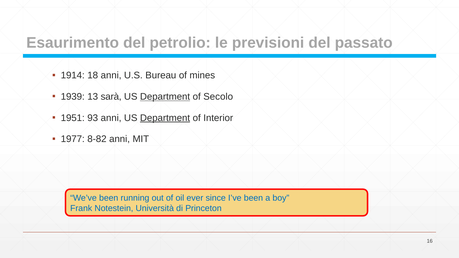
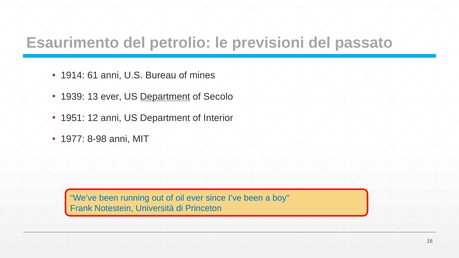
18: 18 -> 61 (93, 76)
13 sarà: sarà -> ever (111, 97)
93: 93 -> 12 (93, 118)
Department underline: present -> none (165, 118)
8-82: 8-82 -> 8-98 (97, 139)
